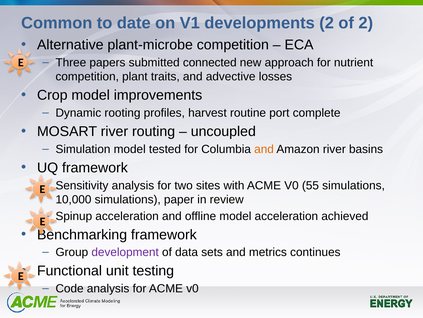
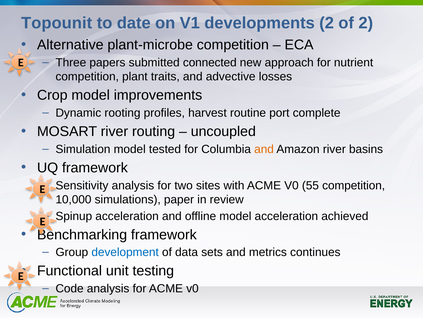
Common: Common -> Topounit (57, 23)
55 simulations: simulations -> competition (354, 185)
development colour: purple -> blue (125, 252)
